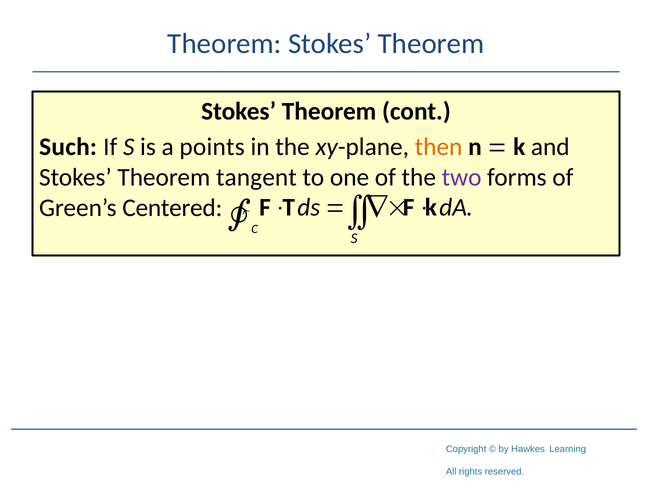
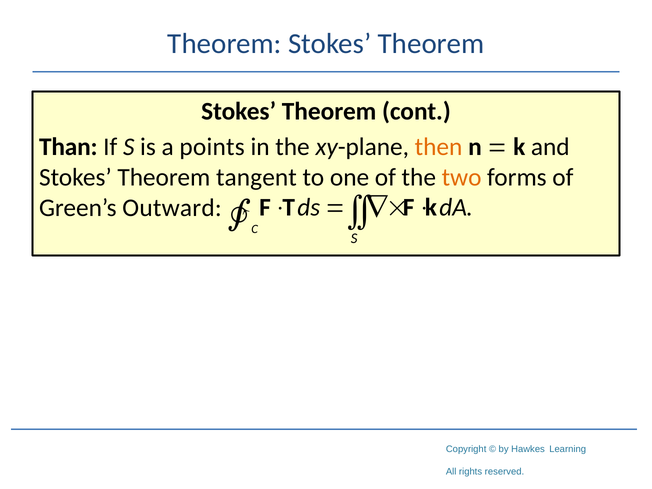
Such: Such -> Than (68, 147)
two colour: purple -> orange (462, 177)
Centered: Centered -> Outward (172, 208)
